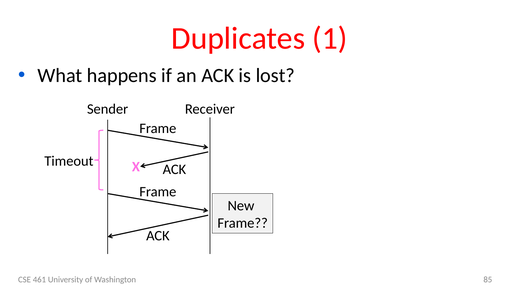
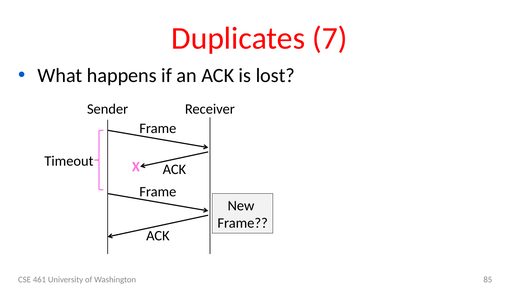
1: 1 -> 7 (330, 38)
